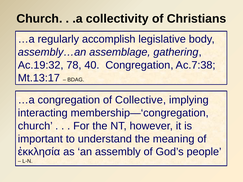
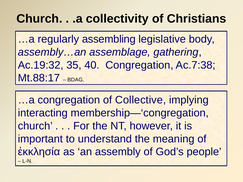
accomplish: accomplish -> assembling (109, 39)
78: 78 -> 35 (74, 65)
Mt.13:17: Mt.13:17 -> Mt.88:17 (39, 78)
